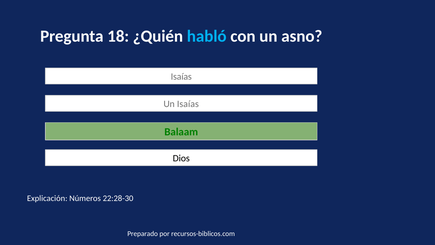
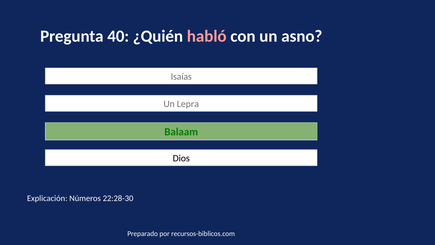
18: 18 -> 40 (118, 36)
habló colour: light blue -> pink (207, 36)
Un Isaías: Isaías -> Lepra (188, 104)
